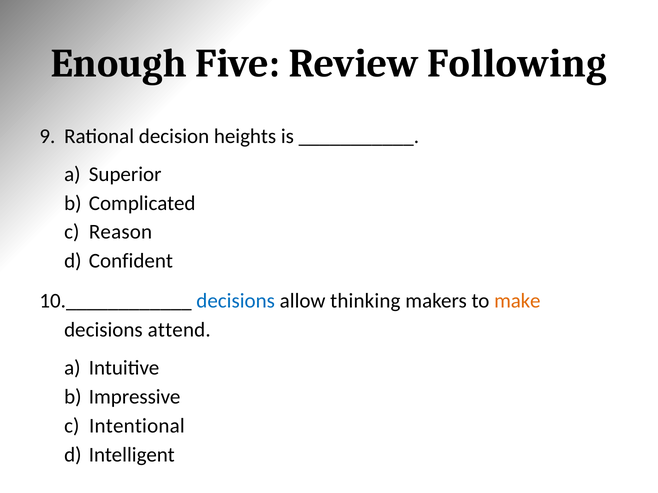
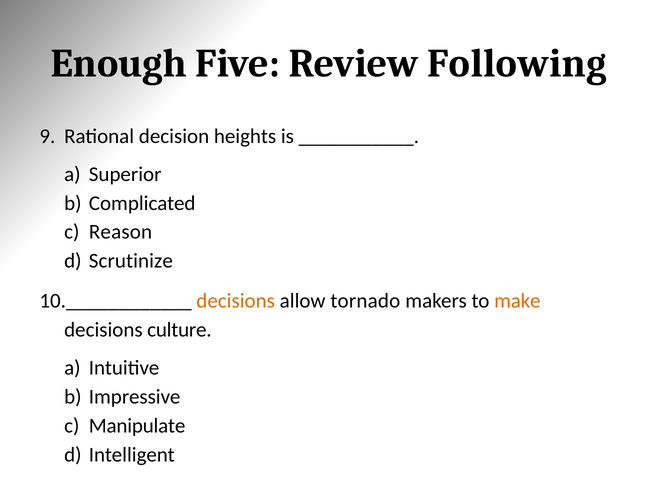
Confident: Confident -> Scrutinize (131, 261)
decisions colour: blue -> orange (236, 301)
thinking: thinking -> tornado (365, 301)
attend: attend -> culture (179, 330)
Intentional: Intentional -> Manipulate (137, 426)
